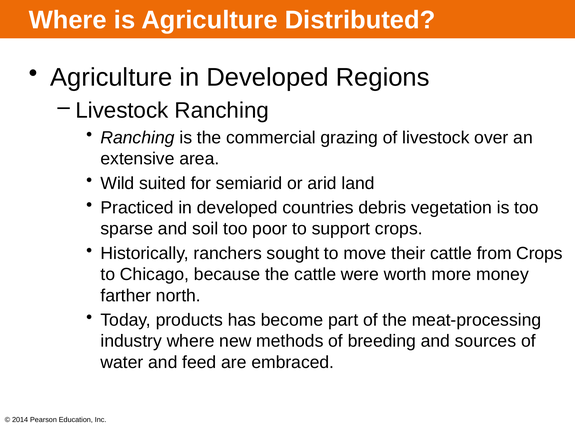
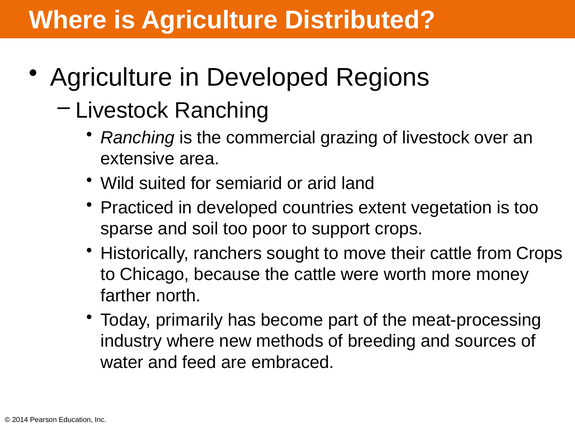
debris: debris -> extent (382, 208)
products: products -> primarily (189, 320)
